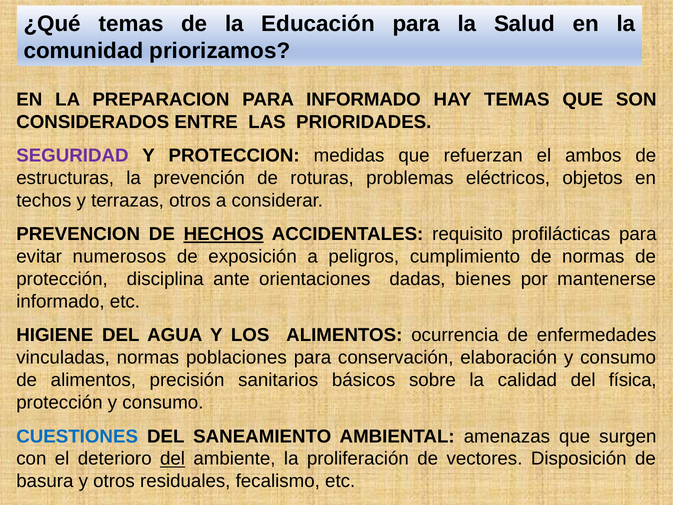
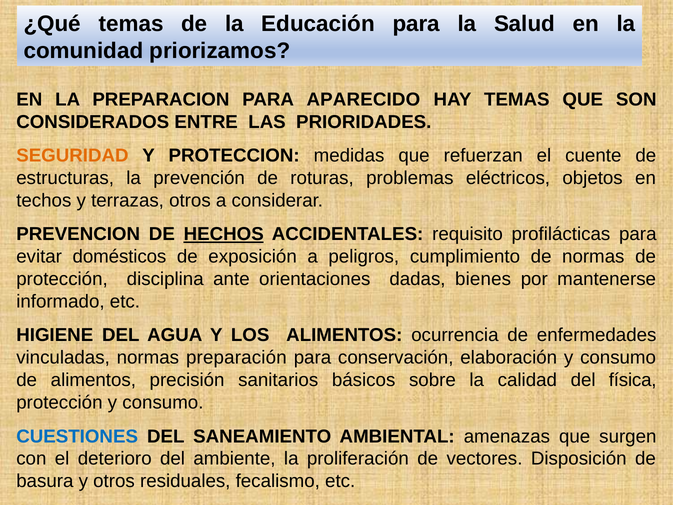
PARA INFORMADO: INFORMADO -> APARECIDO (363, 99)
SEGURIDAD colour: purple -> orange (72, 156)
ambos: ambos -> cuente (593, 156)
numerosos: numerosos -> domésticos (119, 257)
poblaciones: poblaciones -> preparación (236, 358)
del underline: present -> none (173, 459)
